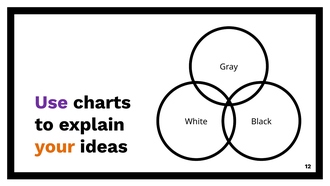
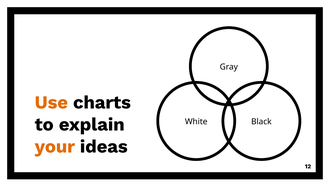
Use colour: purple -> orange (51, 102)
